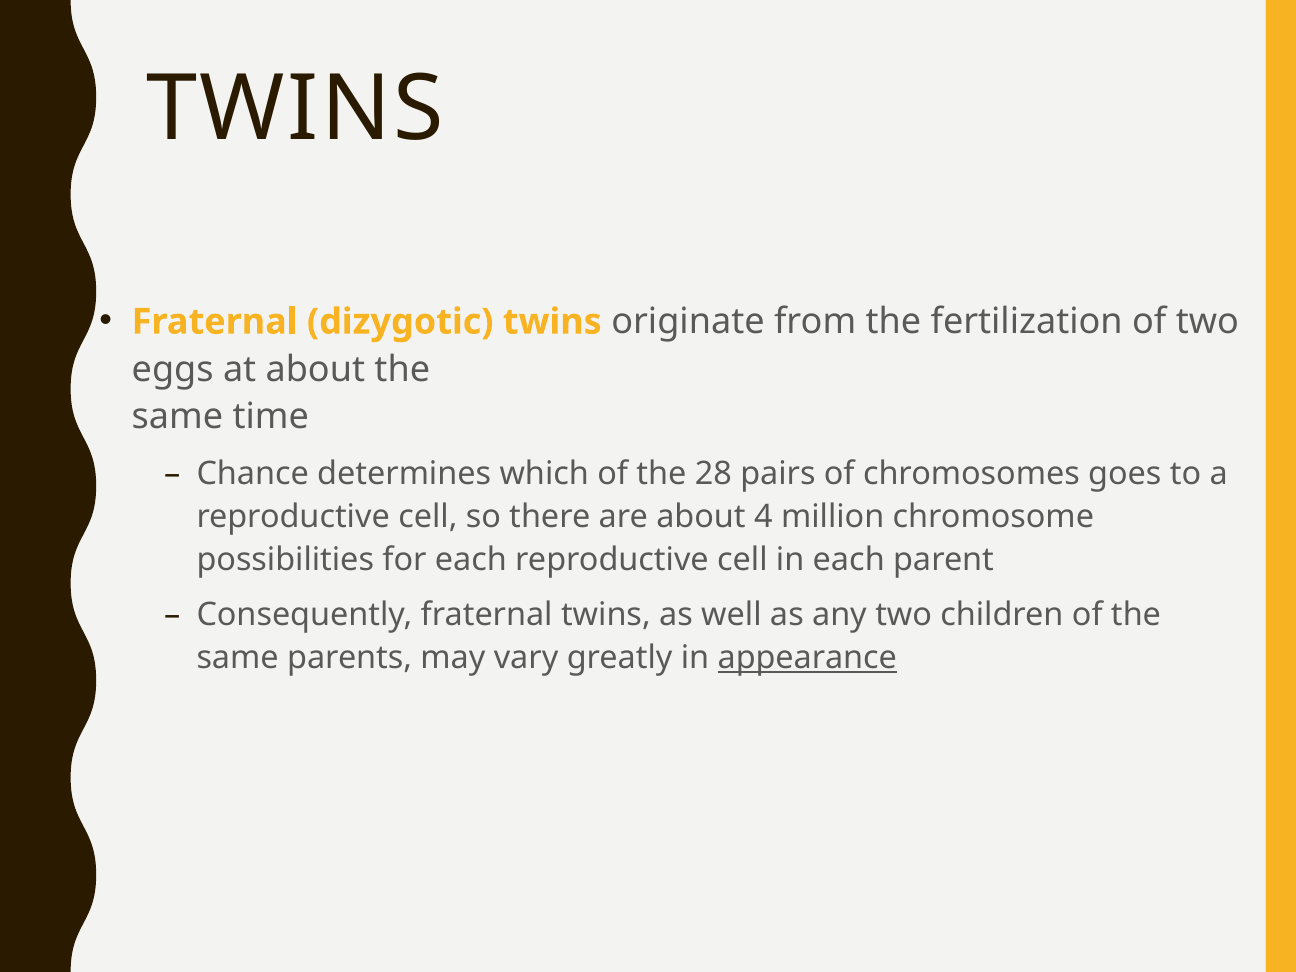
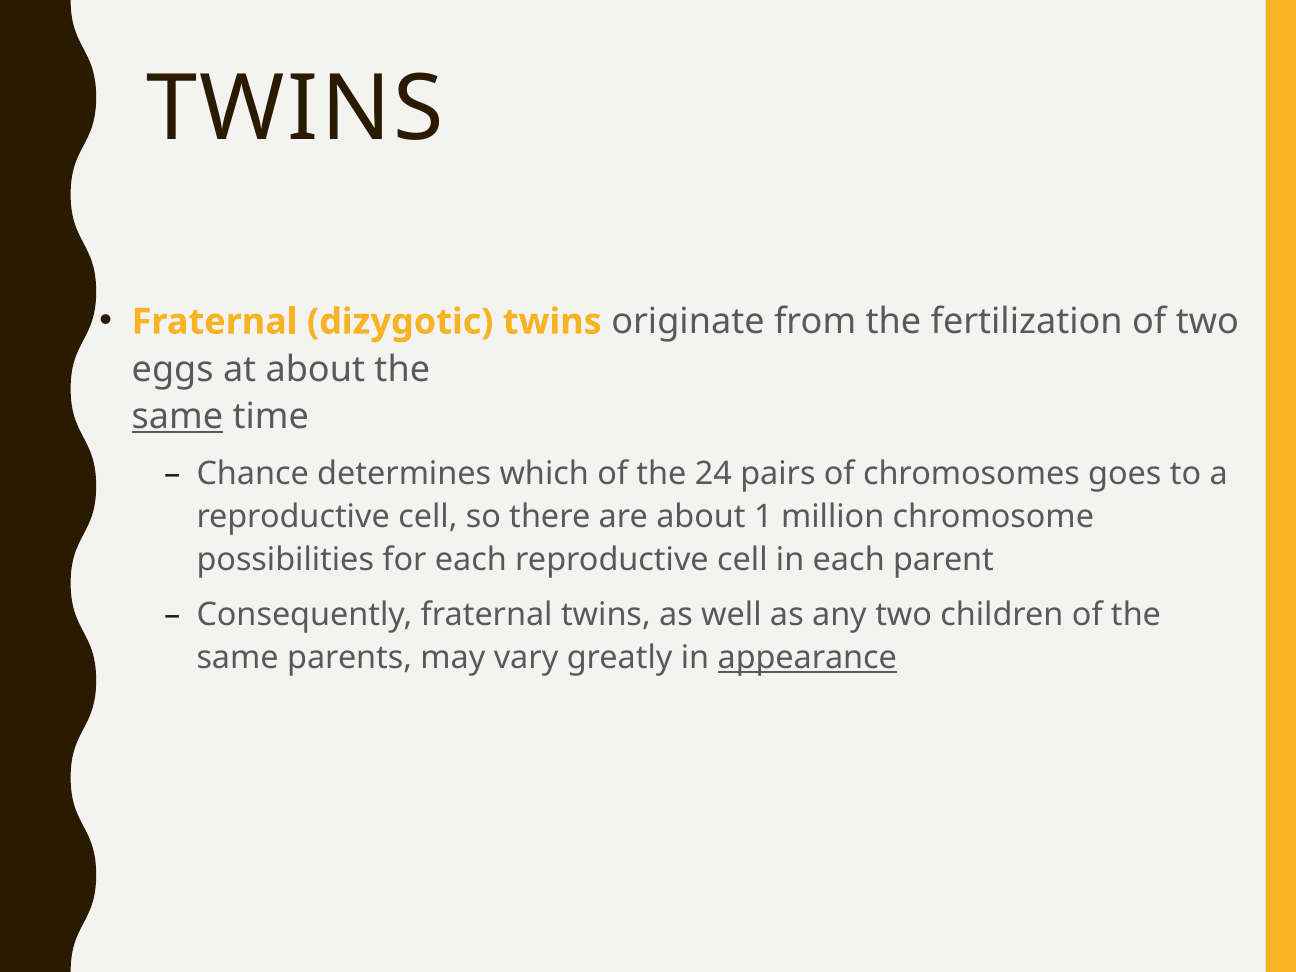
same underline: none -> present (177, 417)
28: 28 -> 24 (713, 474)
4: 4 -> 1 (763, 517)
